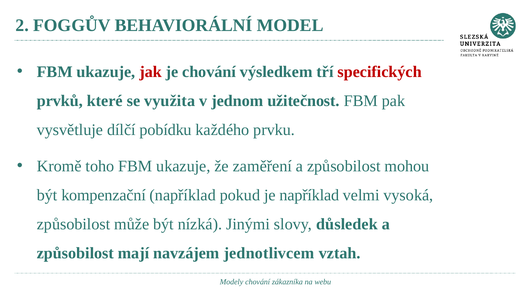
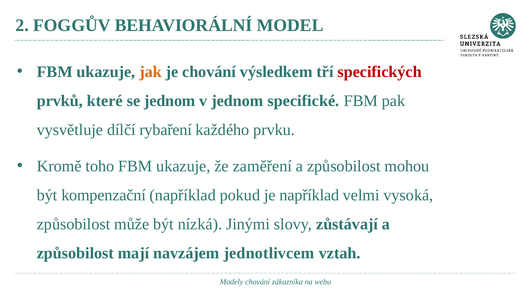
jak colour: red -> orange (151, 72)
se využita: využita -> jednom (170, 101)
užitečnost: užitečnost -> specifické (303, 101)
pobídku: pobídku -> rybaření (166, 130)
důsledek: důsledek -> zůstávají (347, 225)
